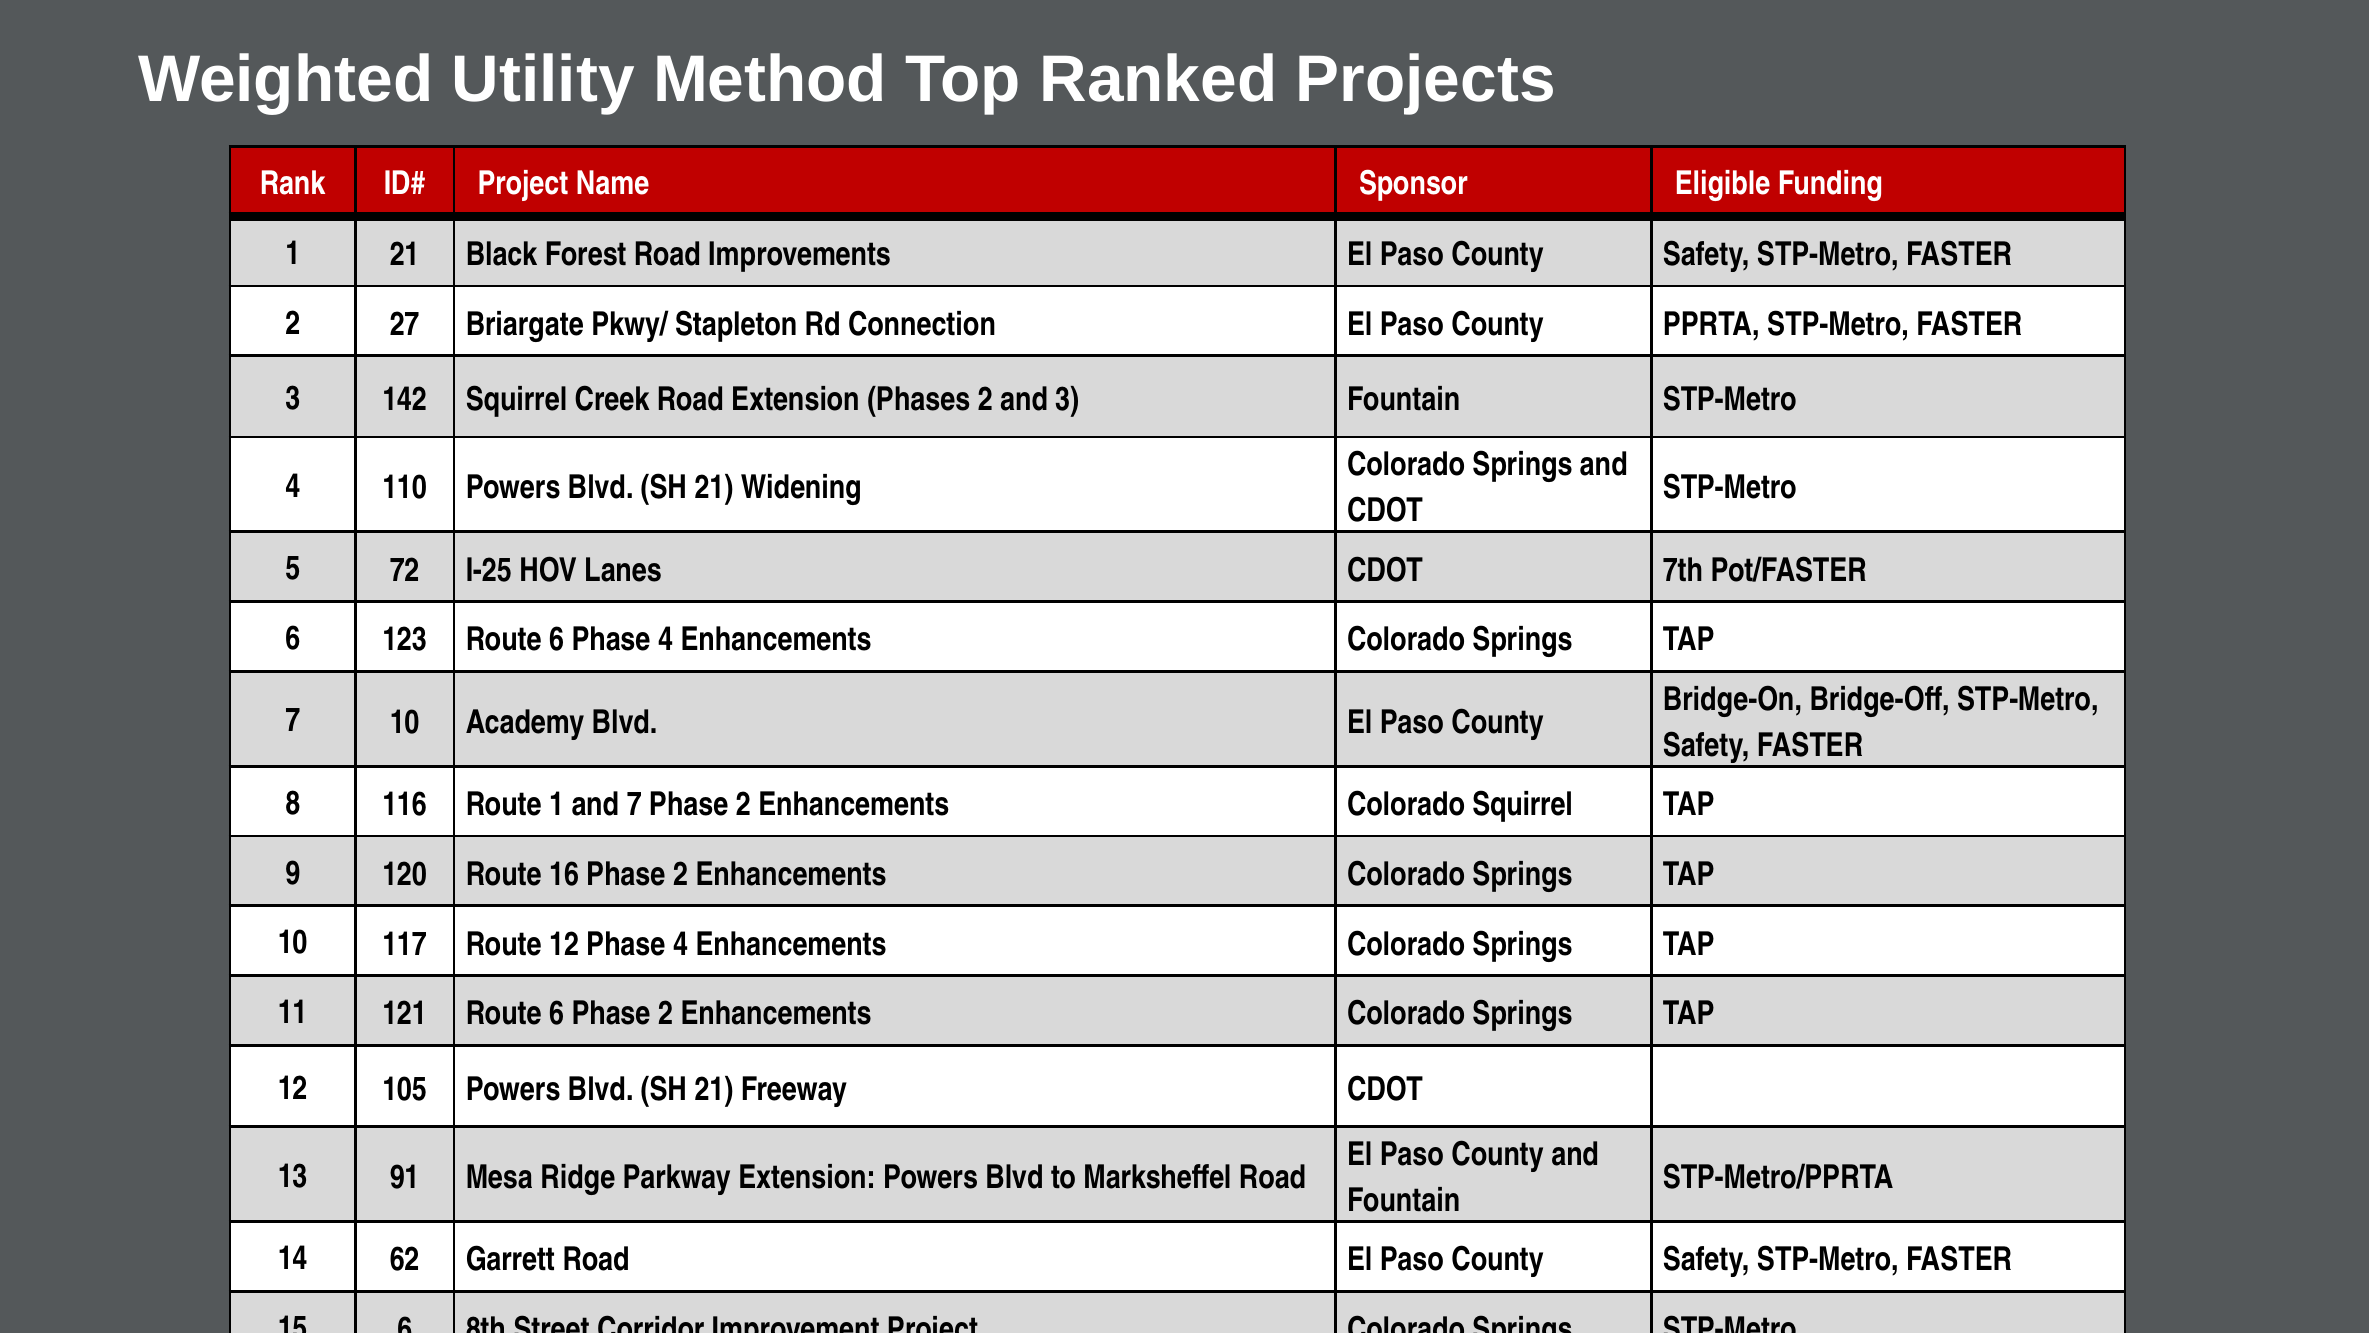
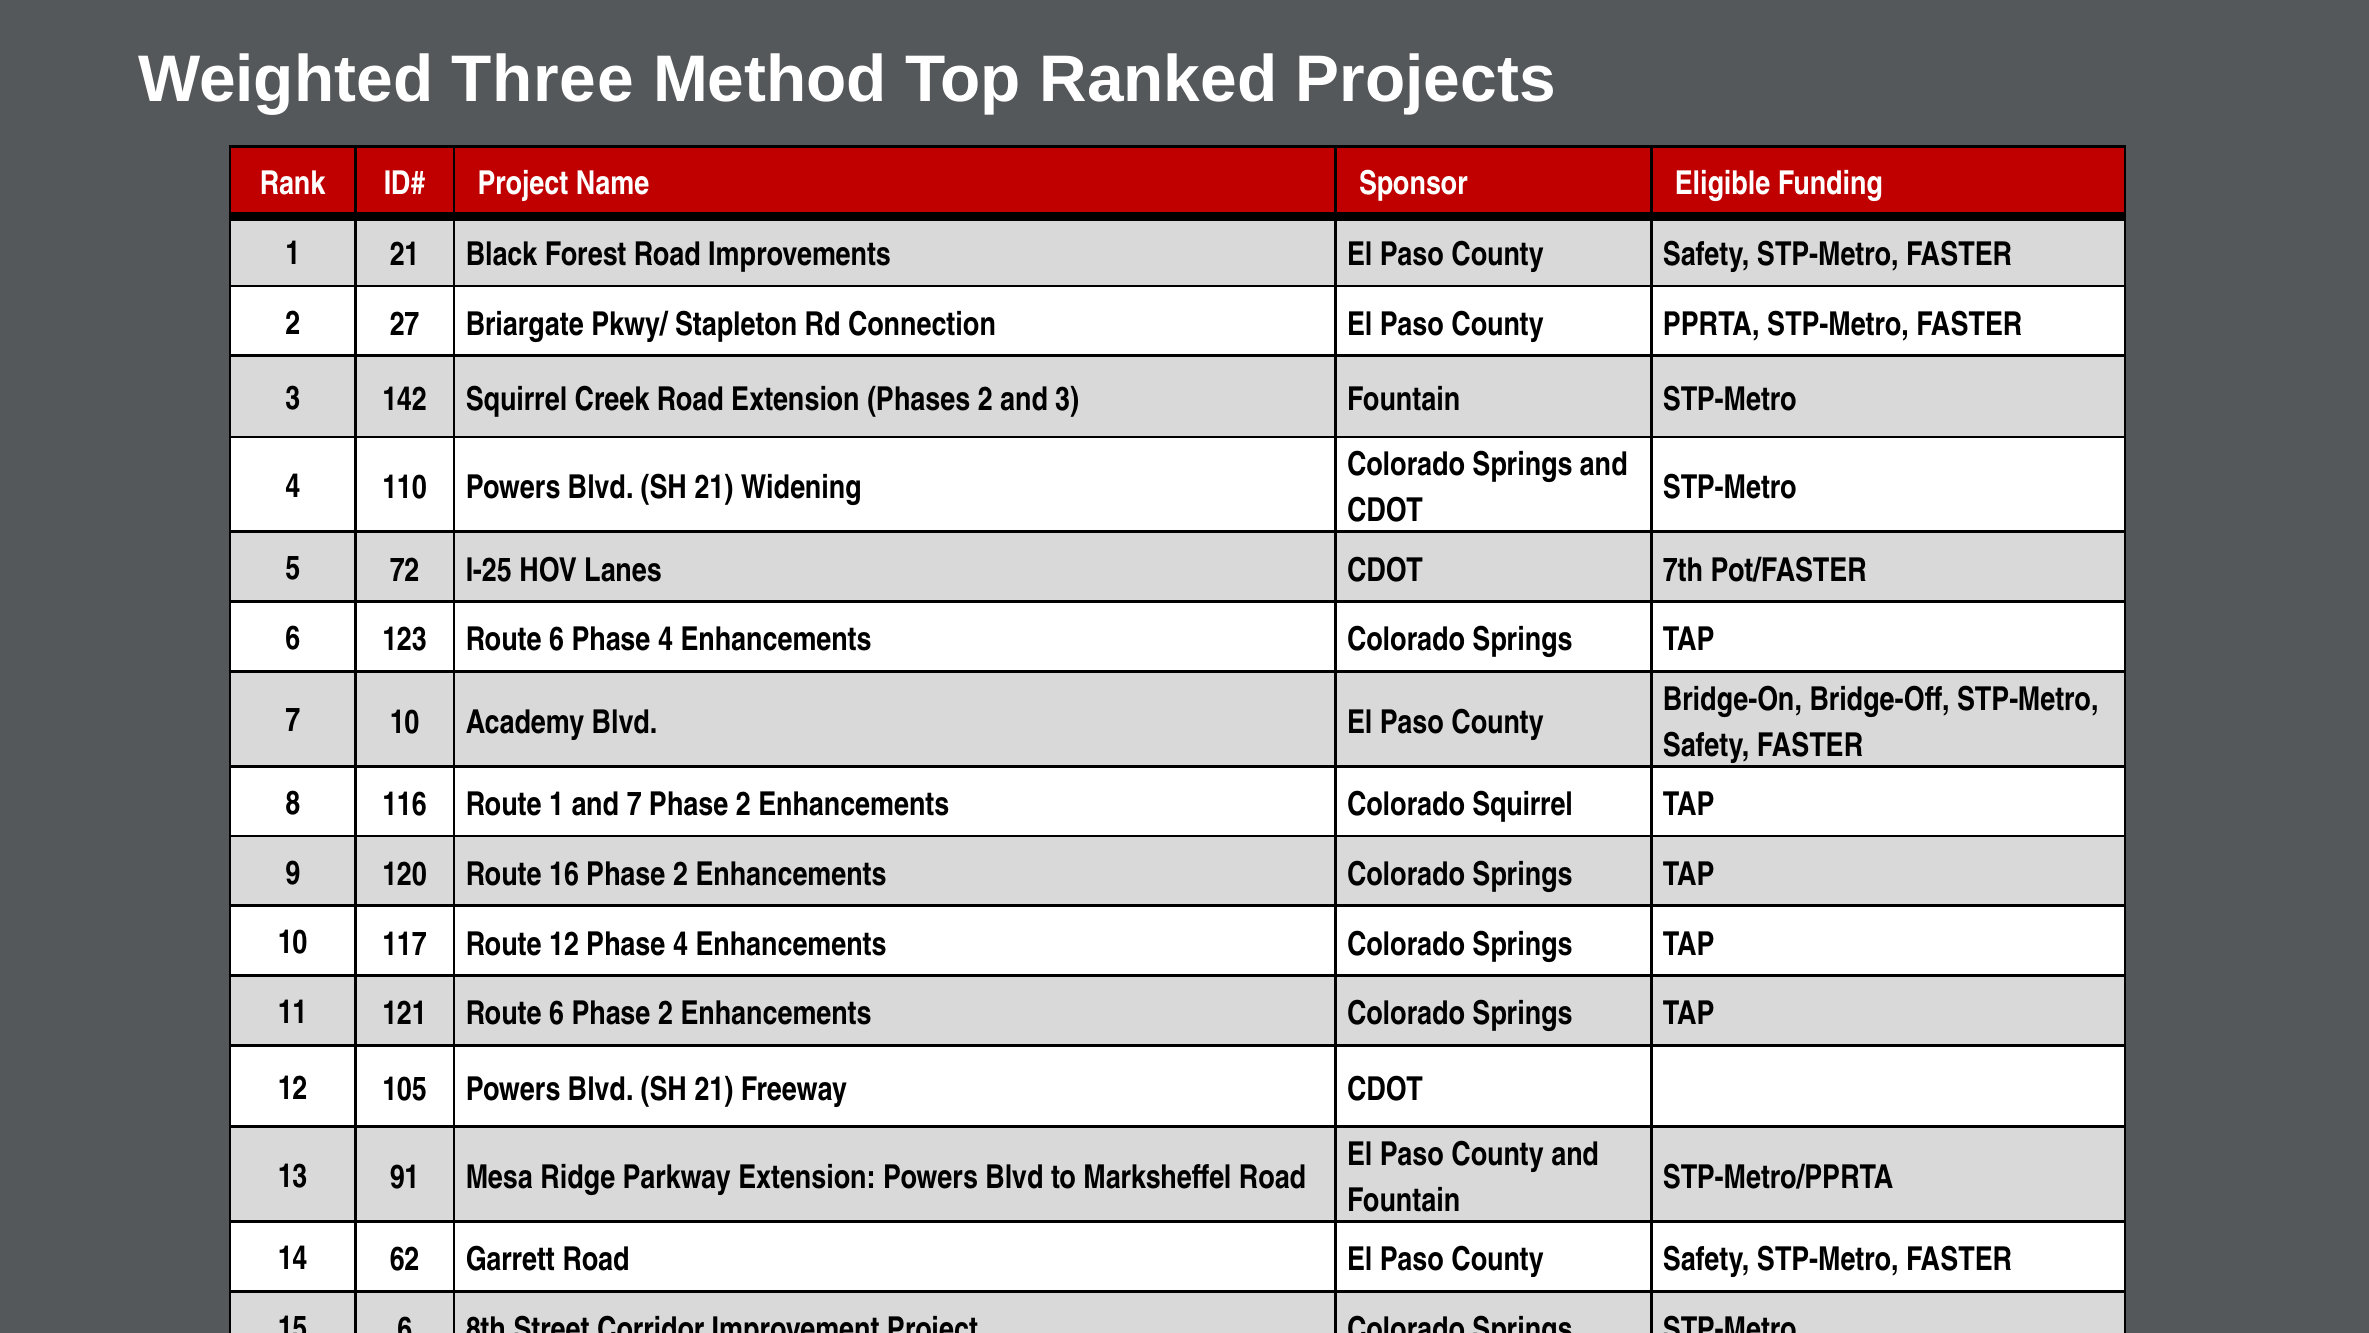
Utility: Utility -> Three (543, 79)
